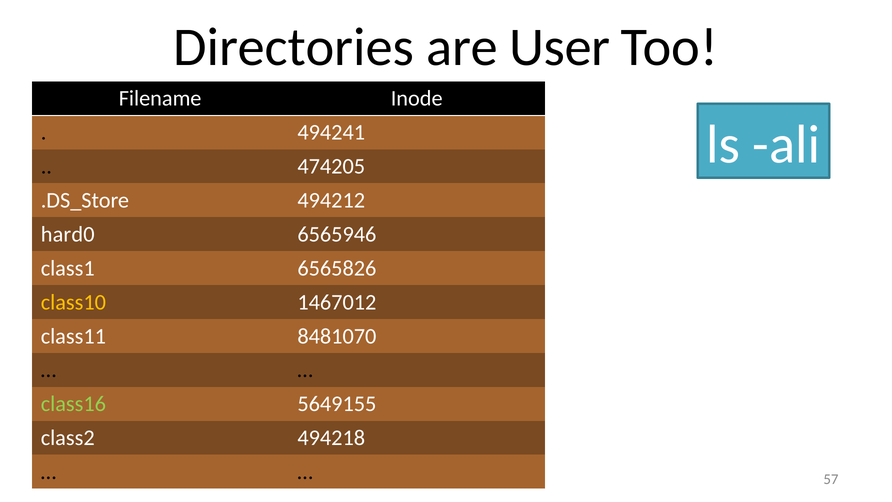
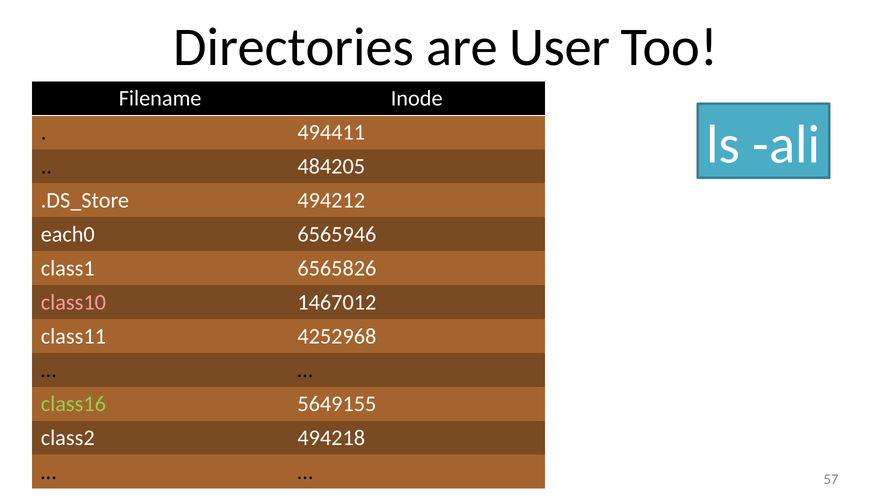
494241: 494241 -> 494411 (331, 132)
474205: 474205 -> 484205 (331, 166)
hard0: hard0 -> each0 (68, 234)
class10 colour: yellow -> pink (73, 302)
8481070: 8481070 -> 4252968 (337, 336)
